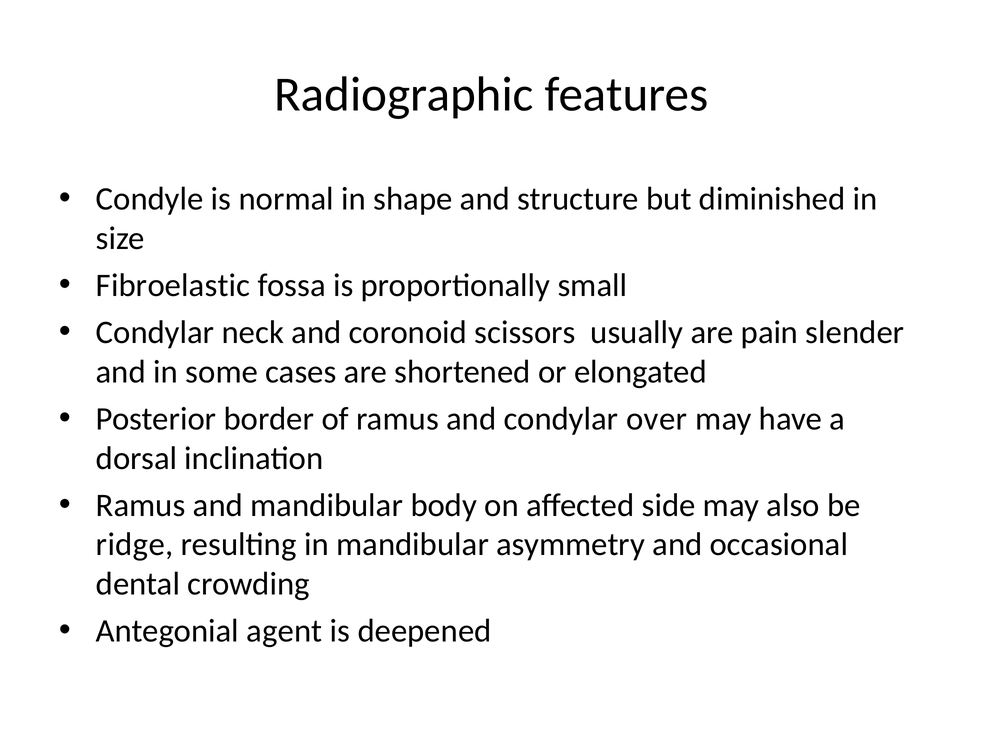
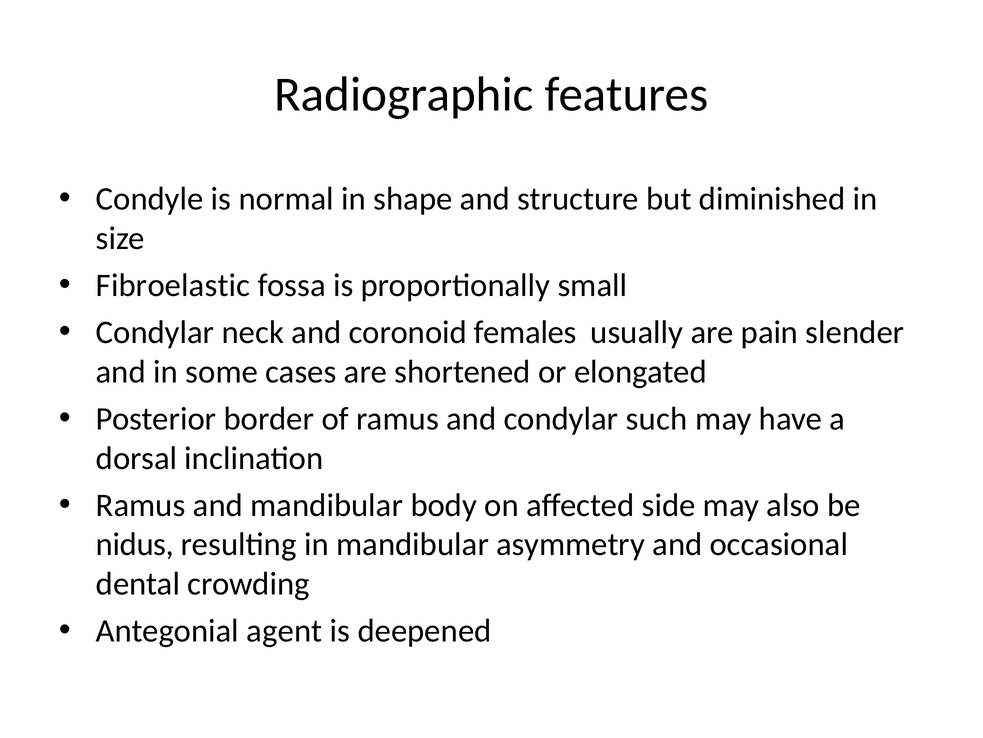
scissors: scissors -> females (525, 332)
over: over -> such (657, 418)
ridge: ridge -> nidus (135, 544)
